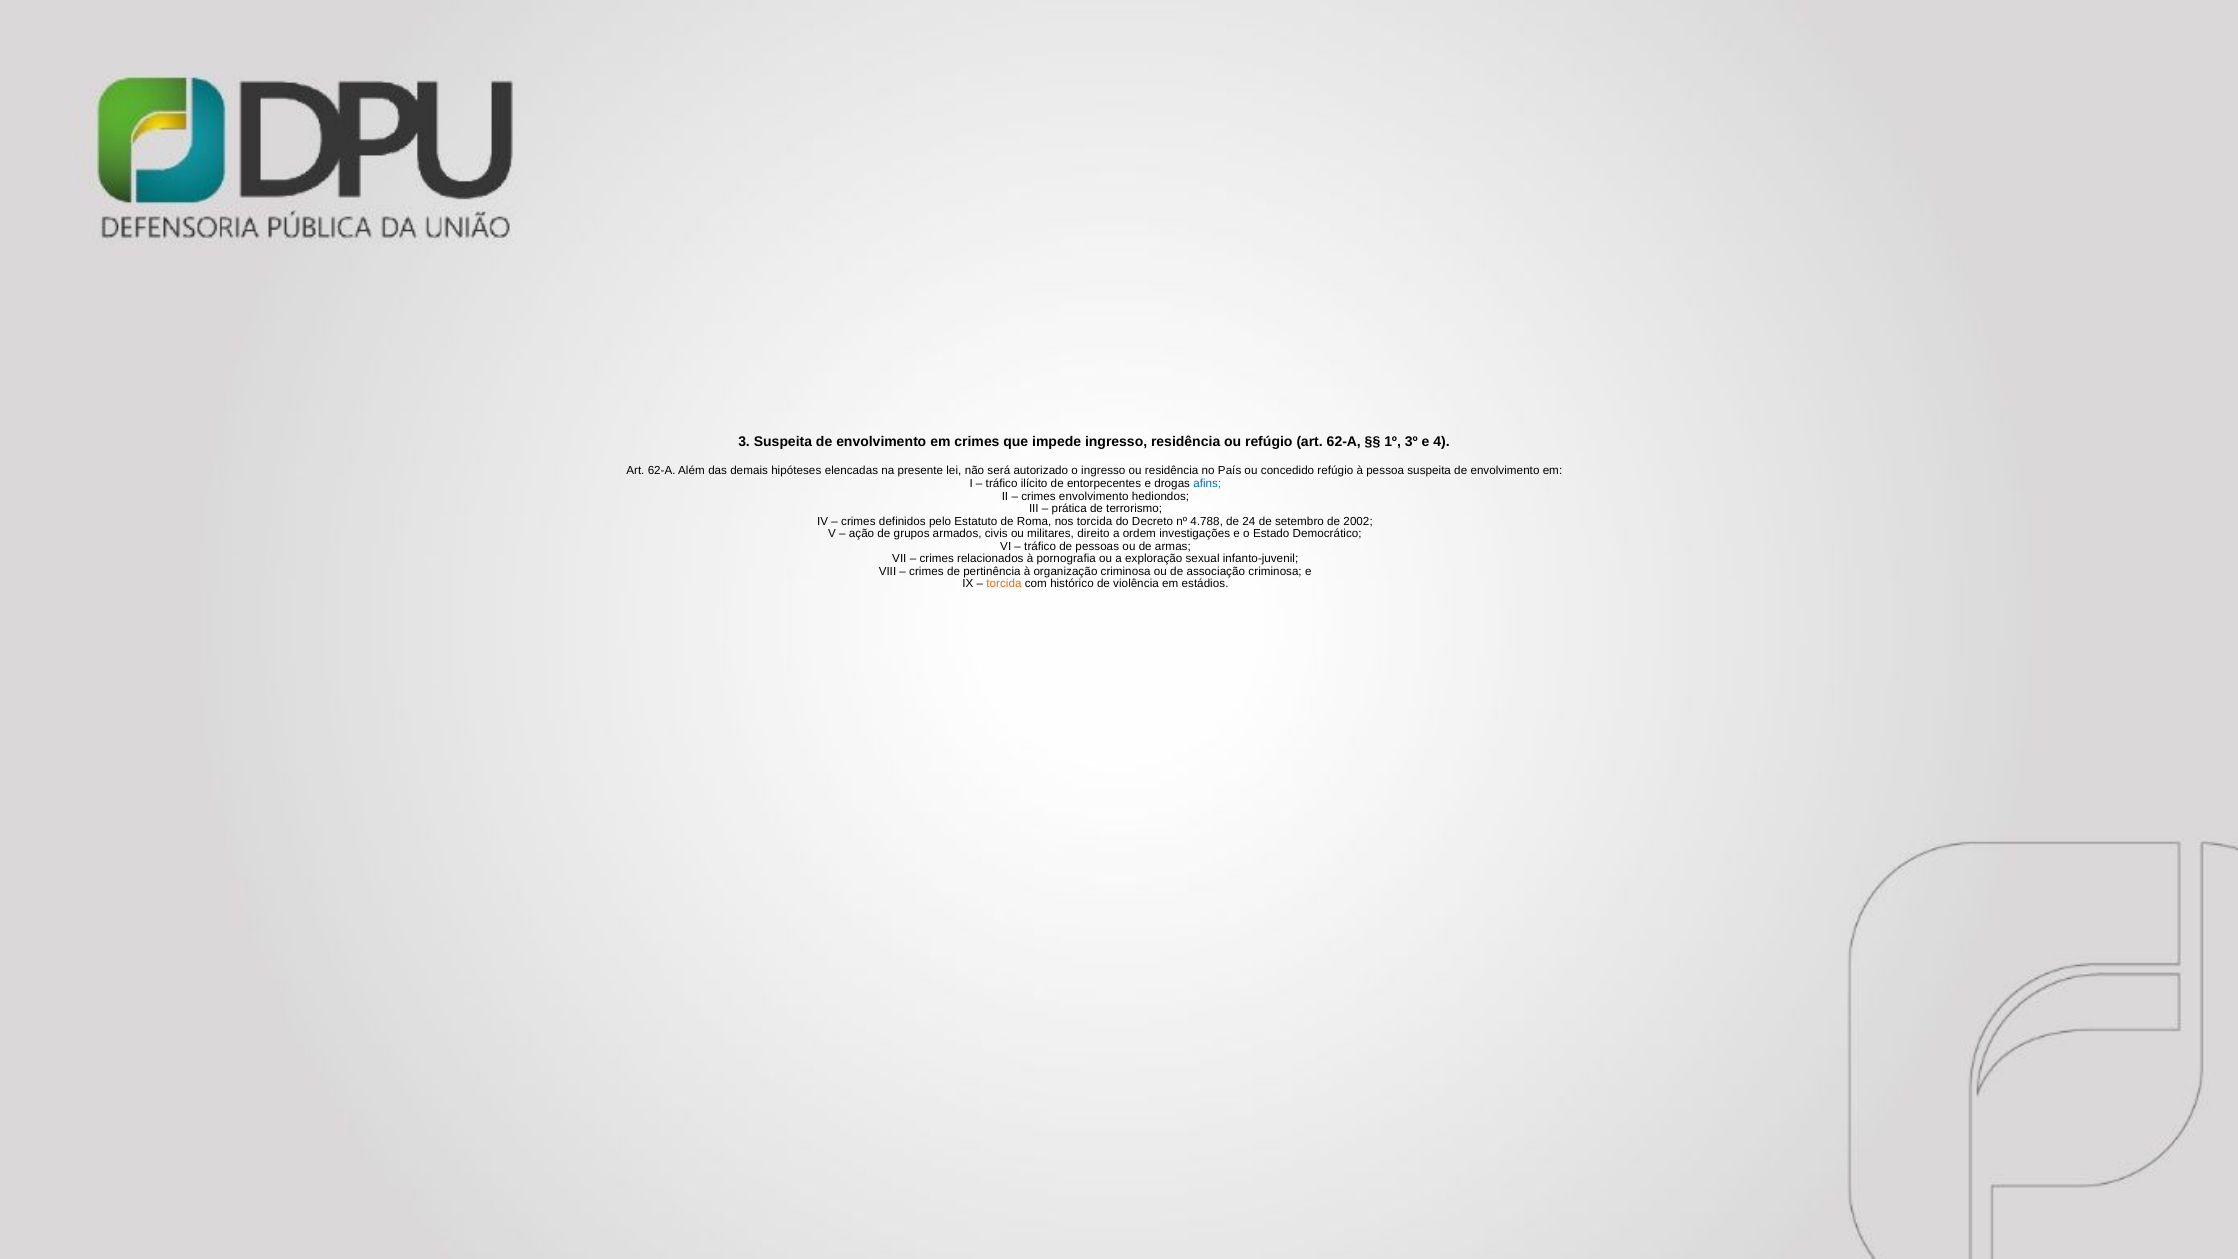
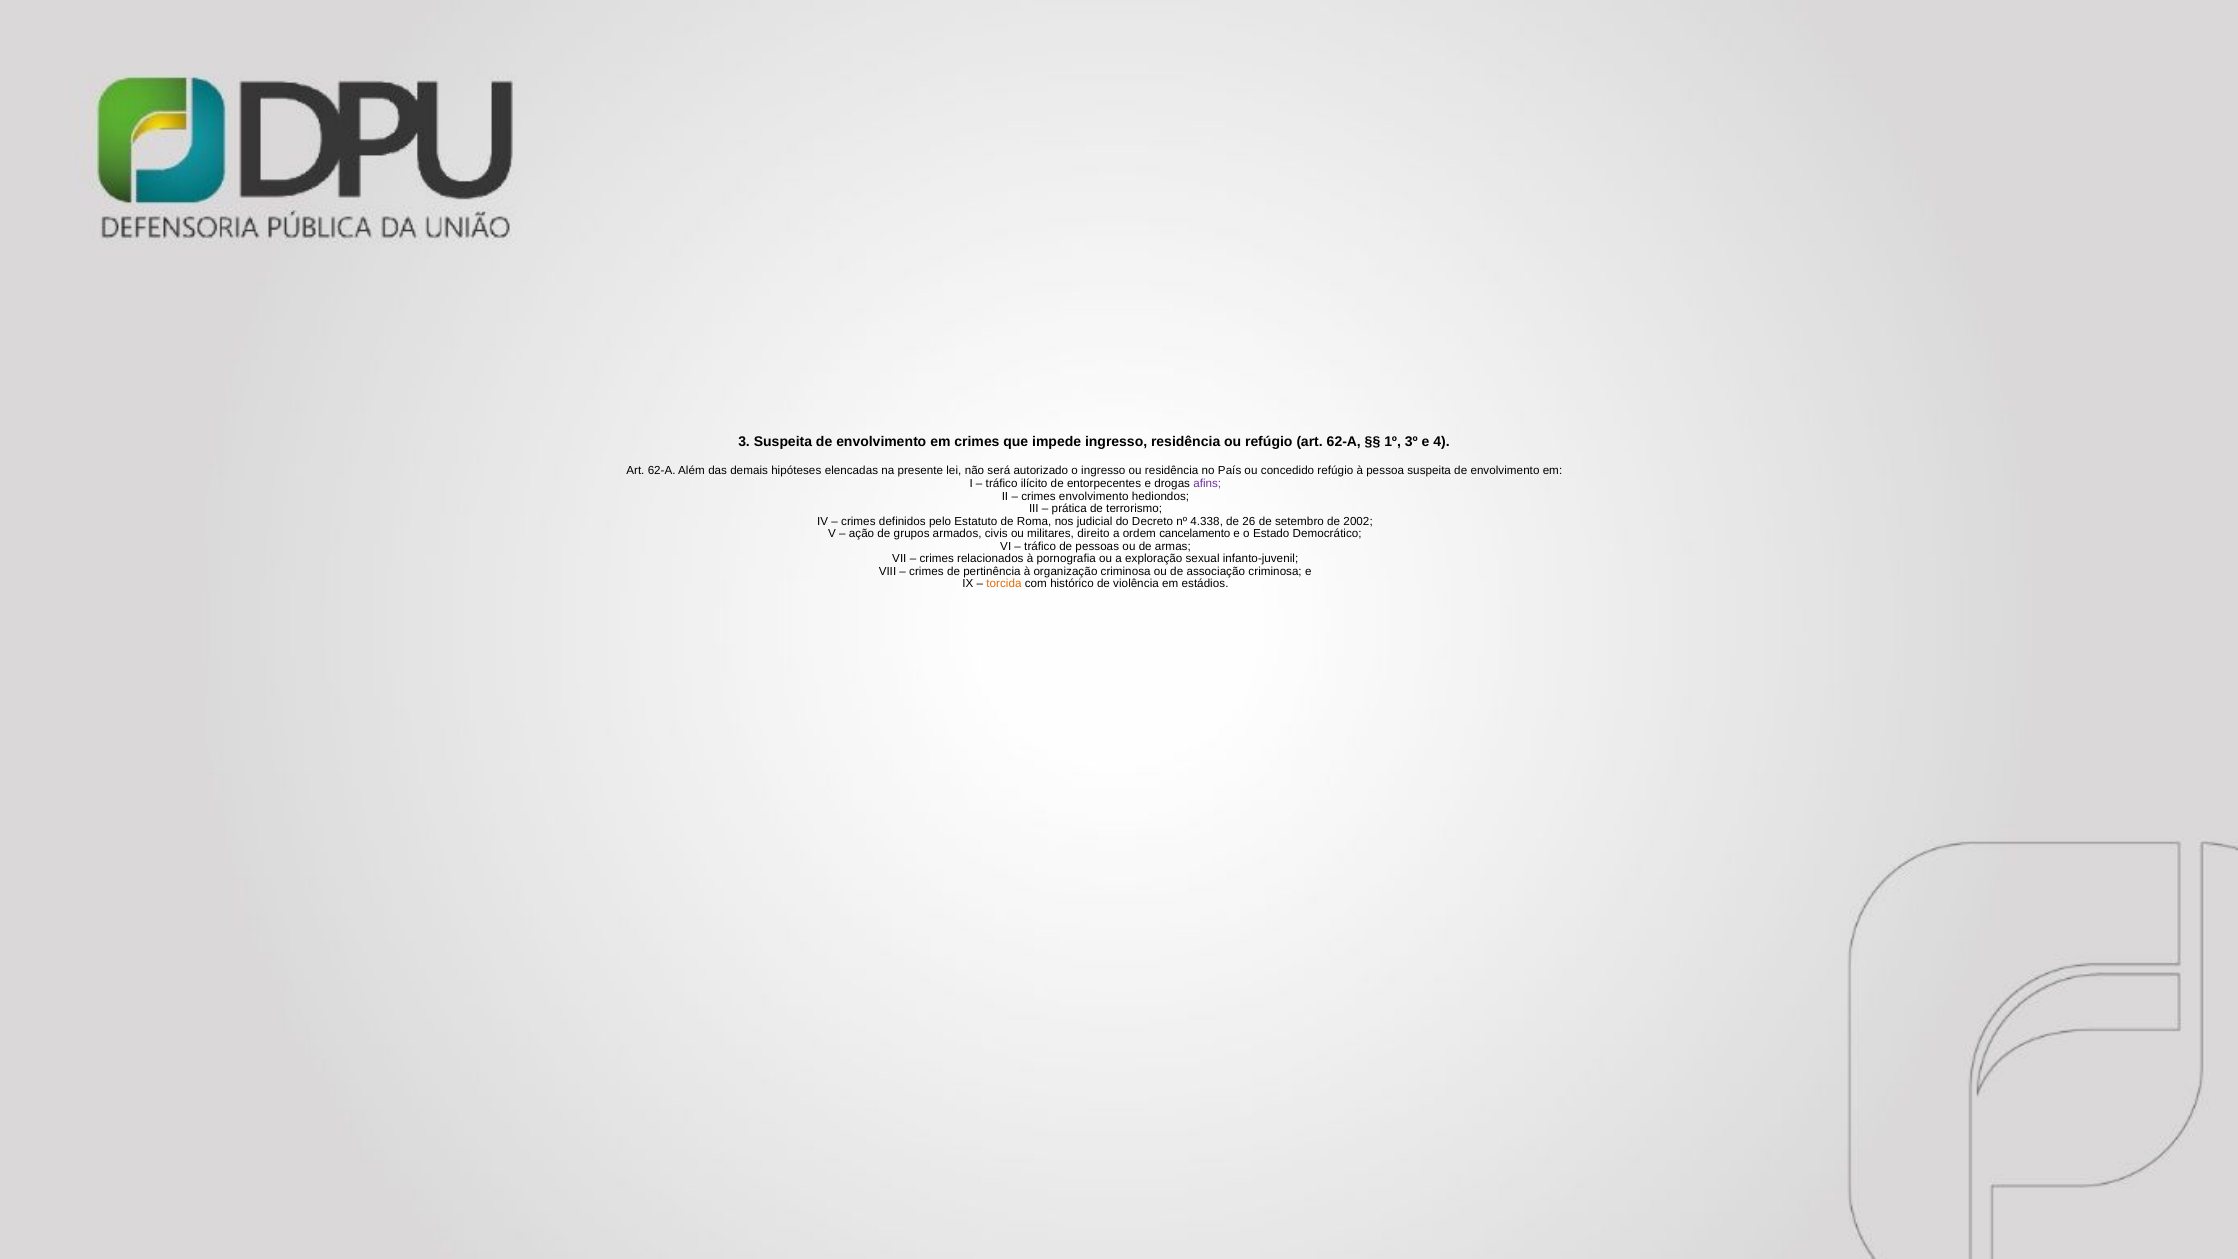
afins colour: blue -> purple (1207, 484)
nos torcida: torcida -> judicial (1095, 521)
4.788: 4.788 -> 4.338 (1207, 521)
24: 24 -> 26 (1249, 521)
investigações: investigações -> cancelamento (1195, 534)
